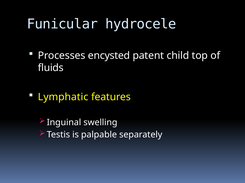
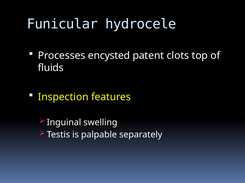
child: child -> clots (178, 56)
Lymphatic: Lymphatic -> Inspection (63, 97)
